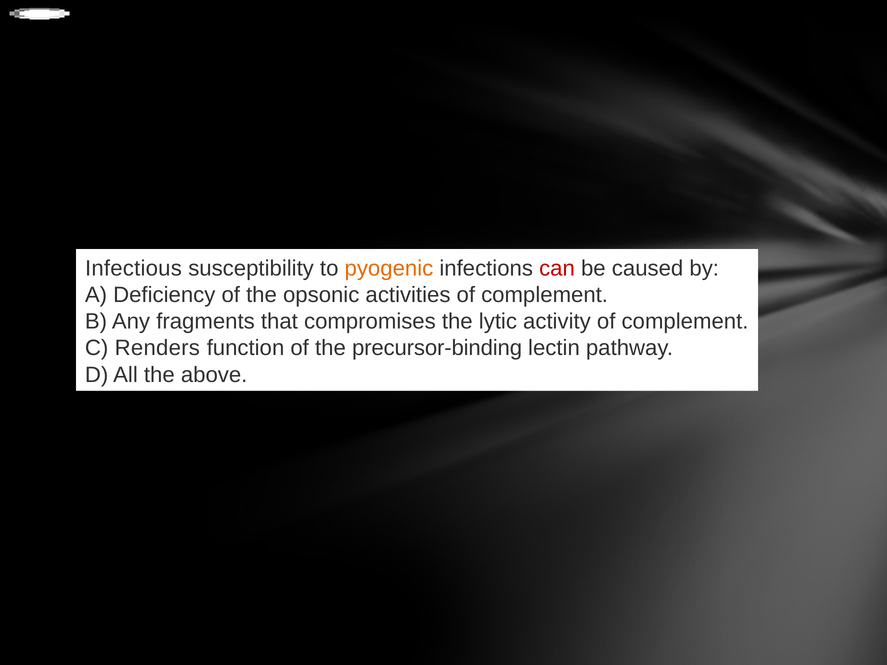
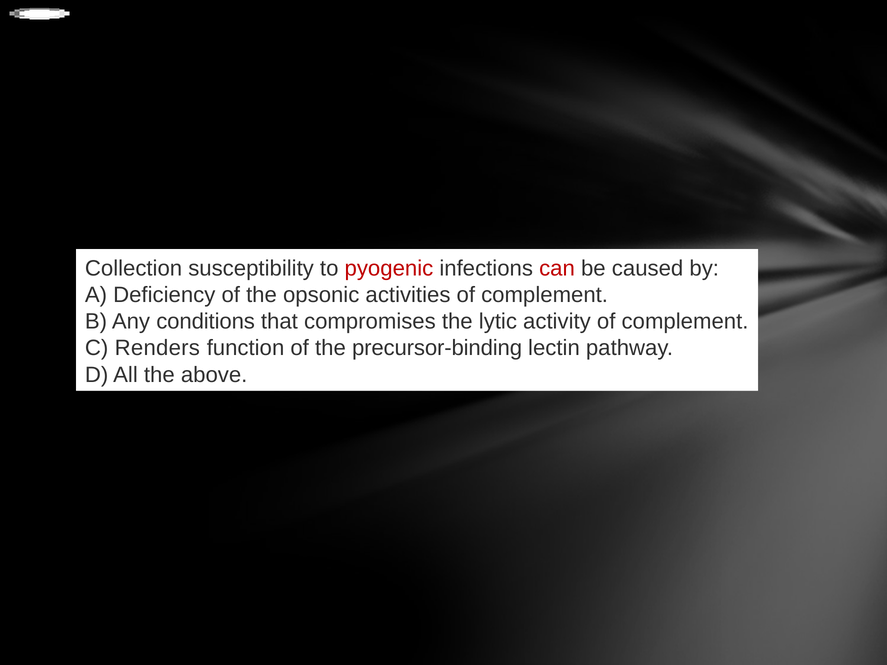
Infectious: Infectious -> Collection (134, 268)
pyogenic colour: orange -> red (389, 268)
fragments: fragments -> conditions (206, 322)
